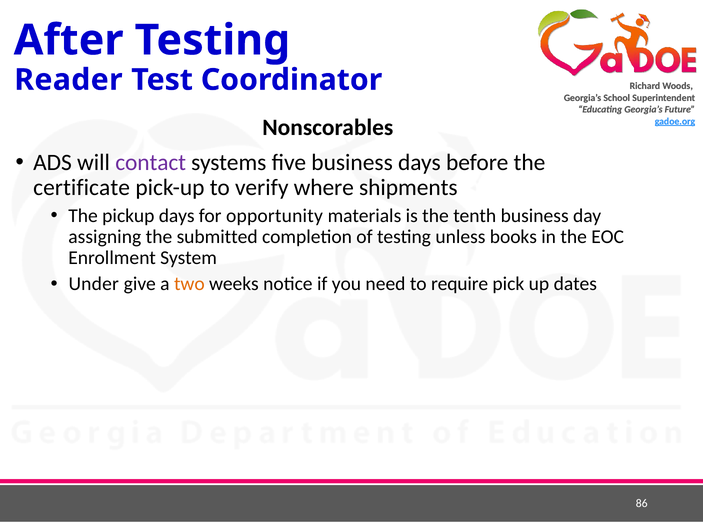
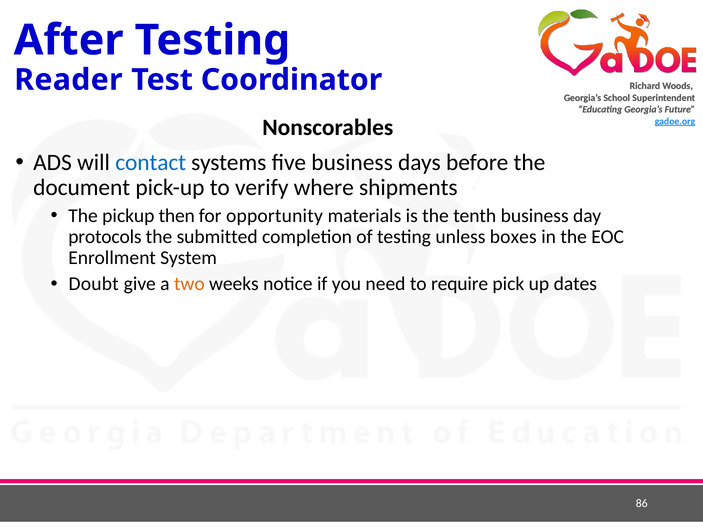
contact colour: purple -> blue (151, 162)
certificate: certificate -> document (82, 188)
pickup days: days -> then (177, 216)
assigning: assigning -> protocols (105, 237)
books: books -> boxes (513, 237)
Under: Under -> Doubt (94, 284)
